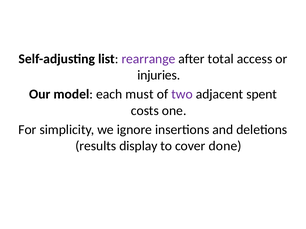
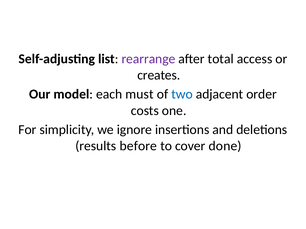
injuries: injuries -> creates (159, 75)
two colour: purple -> blue (182, 94)
spent: spent -> order (262, 94)
display: display -> before (138, 146)
